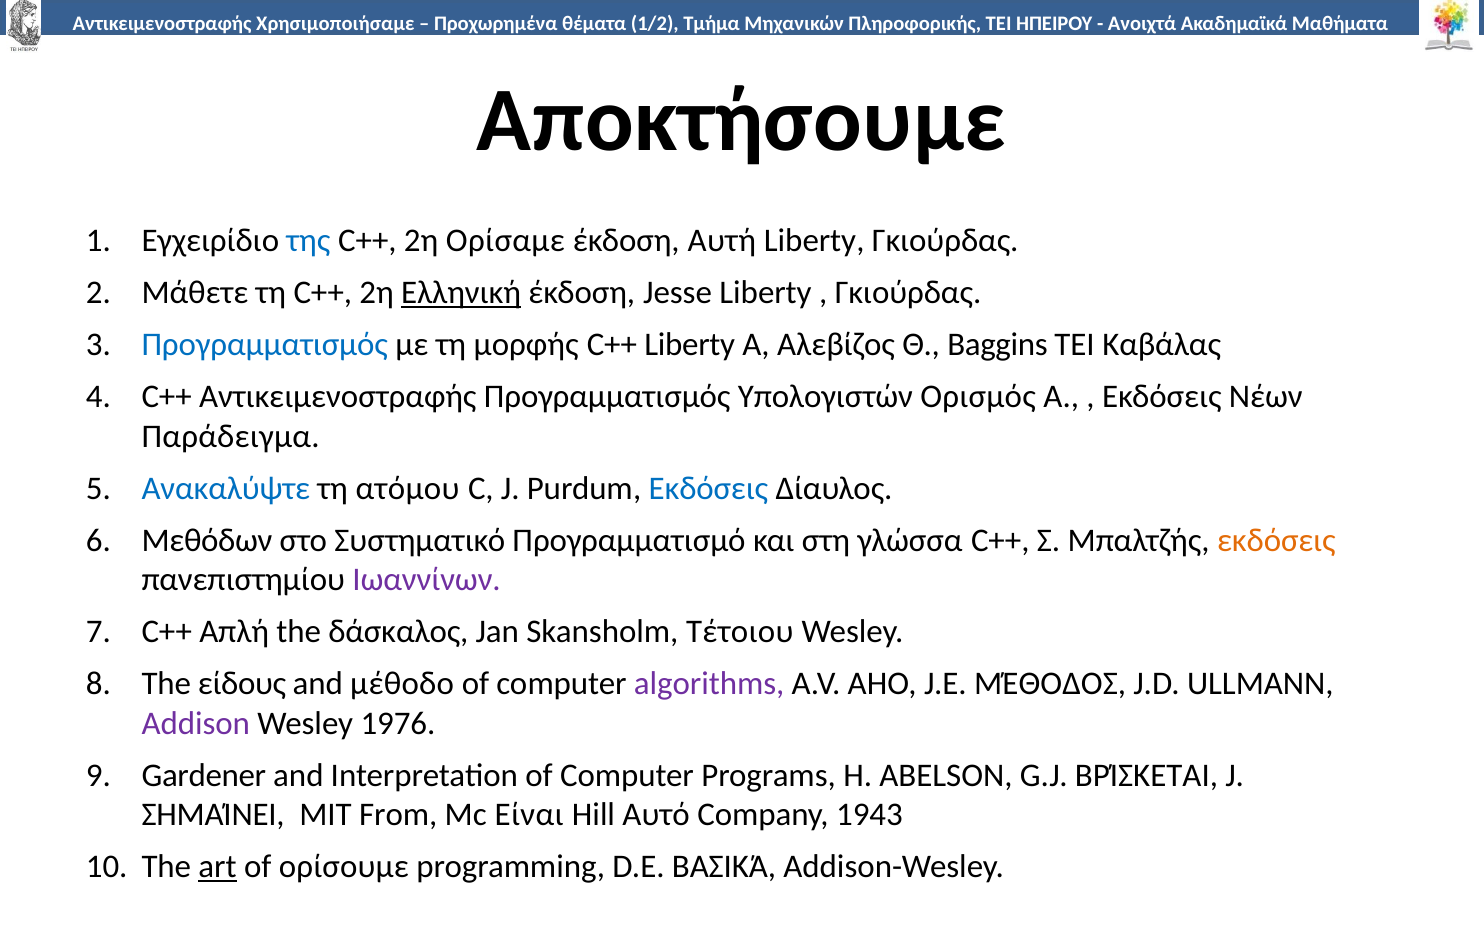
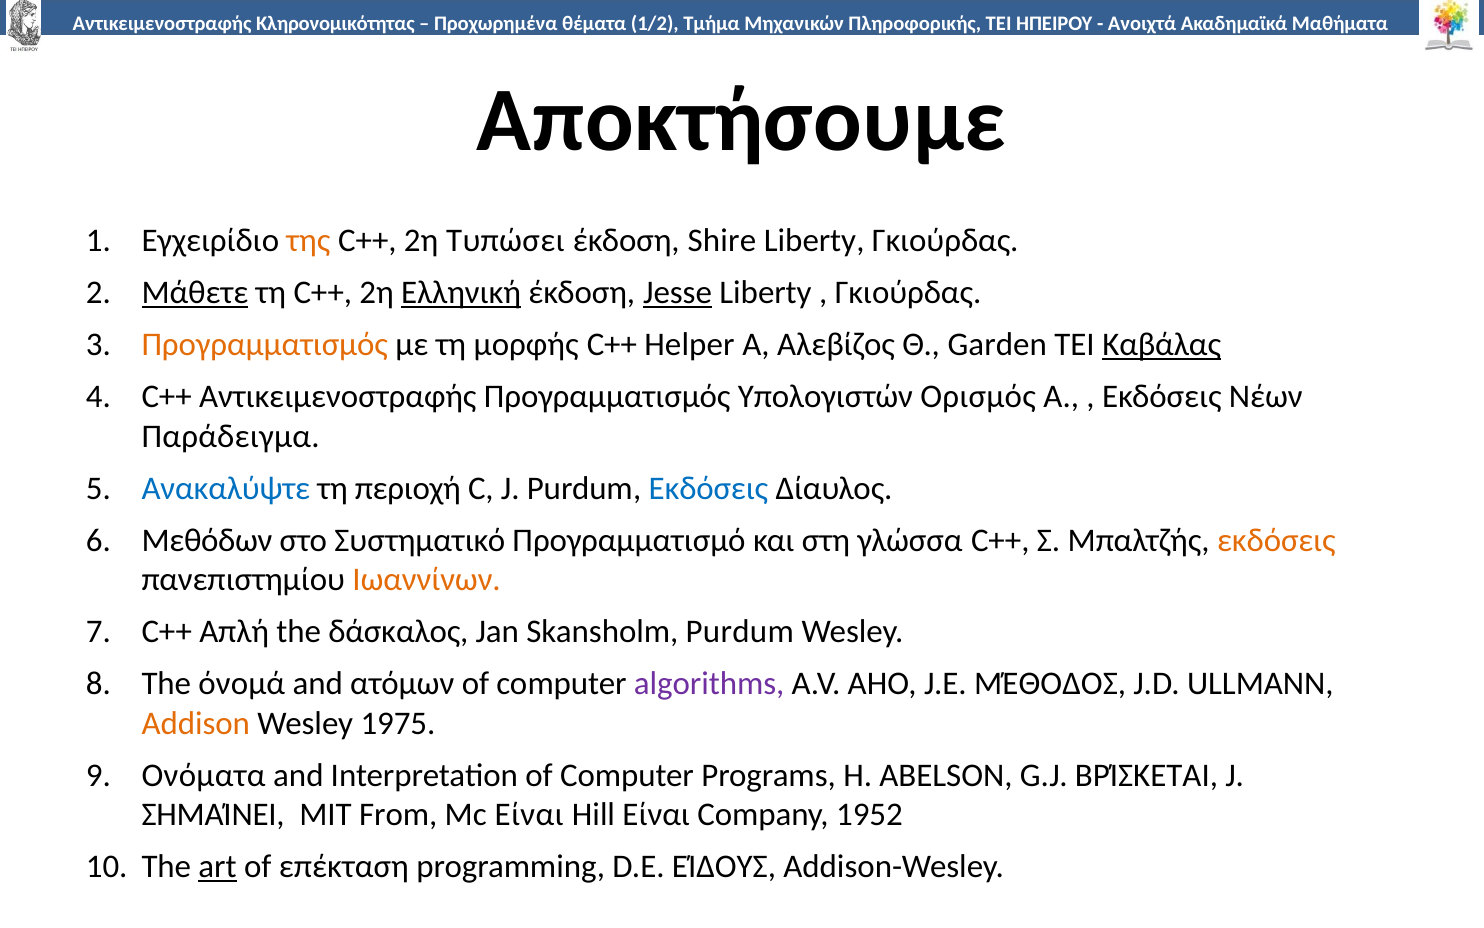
Χρησιμοποιήσαμε: Χρησιμοποιήσαμε -> Κληρονομικότητας (335, 24)
της colour: blue -> orange (308, 241)
Ορίσαμε: Ορίσαμε -> Τυπώσει (505, 241)
Αυτή: Αυτή -> Shire (722, 241)
Μάθετε underline: none -> present (195, 293)
Jesse underline: none -> present (678, 293)
Προγραμματισμός colour: blue -> orange (265, 344)
C++ Liberty: Liberty -> Helper (689, 344)
Baggins: Baggins -> Garden (997, 344)
Καβάλας underline: none -> present (1162, 344)
ατόμου: ατόμου -> περιοχή (408, 488)
Ιωαννίνων colour: purple -> orange (427, 579)
Skansholm Τέτοιου: Τέτοιου -> Purdum (740, 631)
είδους: είδους -> όνομά (242, 683)
μέθοδο: μέθοδο -> ατόμων (402, 683)
Addison colour: purple -> orange (196, 723)
1976: 1976 -> 1975 (398, 723)
Gardener: Gardener -> Ονόματα (204, 775)
Hill Αυτό: Αυτό -> Είναι (656, 814)
1943: 1943 -> 1952 (869, 814)
ορίσουμε: ορίσουμε -> επέκταση (344, 866)
ΒΑΣΙΚΆ: ΒΑΣΙΚΆ -> ΕΊΔΟΥΣ (724, 866)
